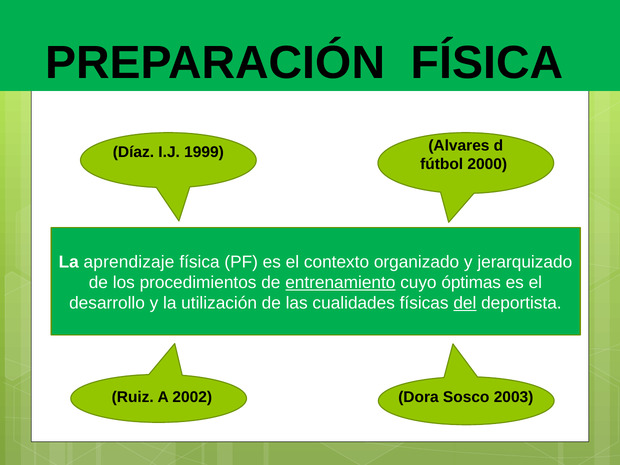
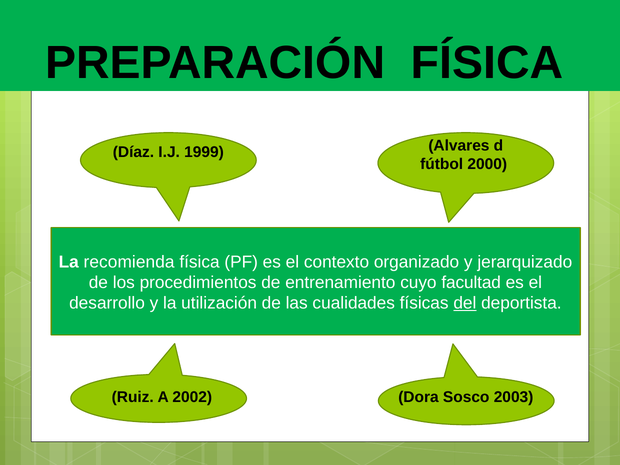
aprendizaje: aprendizaje -> recomienda (129, 262)
entrenamiento underline: present -> none (340, 282)
óptimas: óptimas -> facultad (471, 282)
